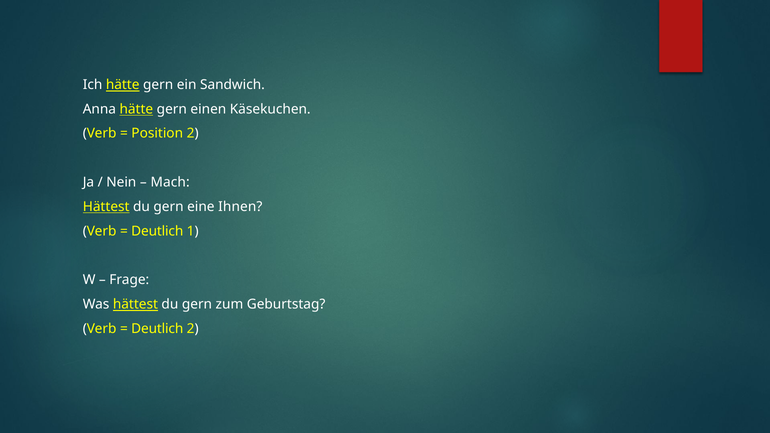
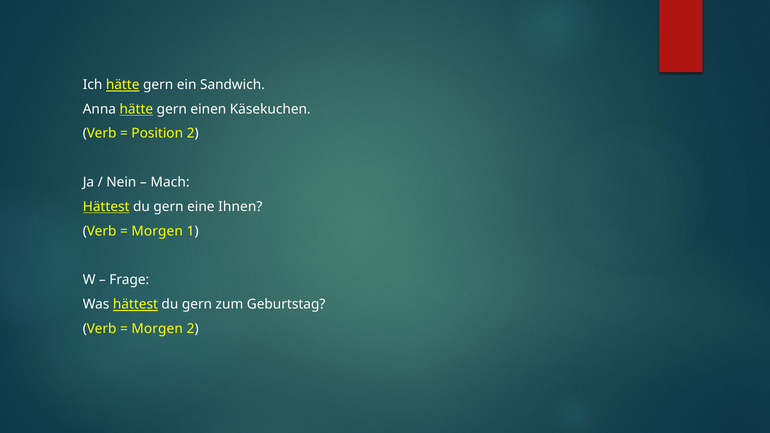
Deutlich: Deutlich -> Morgen (157, 231)
Deutlich: Deutlich -> Morgen (157, 329)
